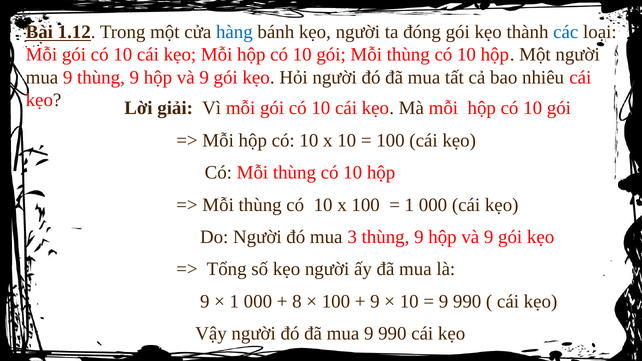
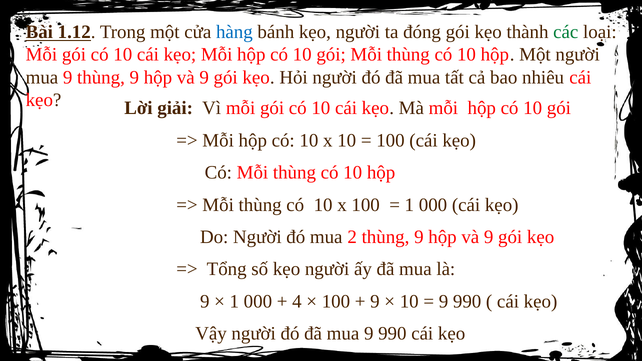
các colour: blue -> green (566, 32)
3: 3 -> 2 (352, 237)
8: 8 -> 4 (297, 302)
